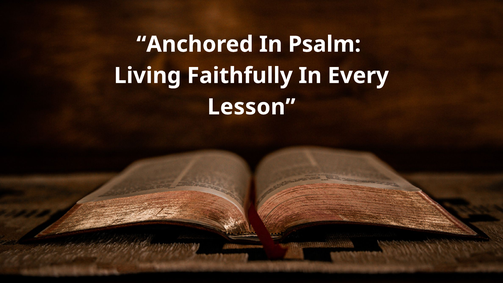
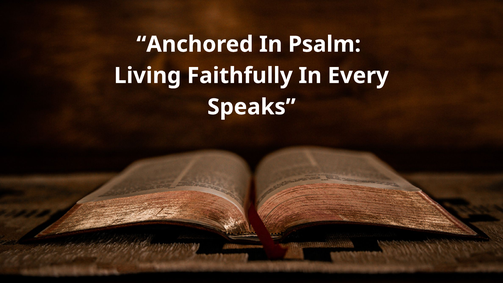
Lesson: Lesson -> Speaks (251, 107)
